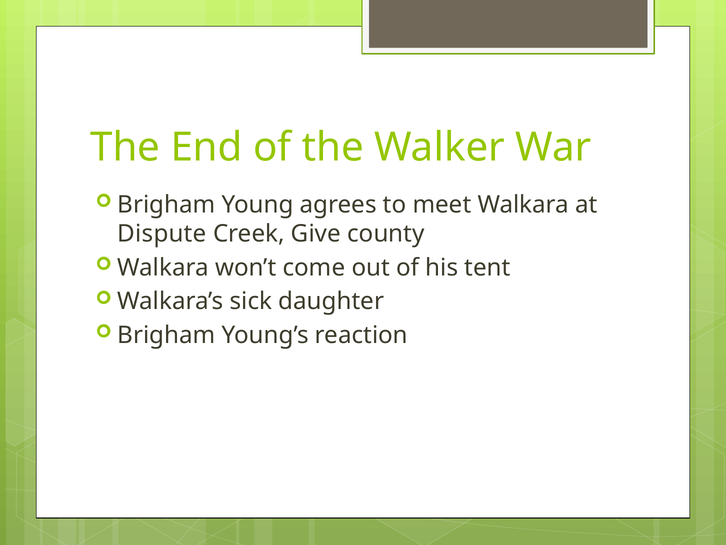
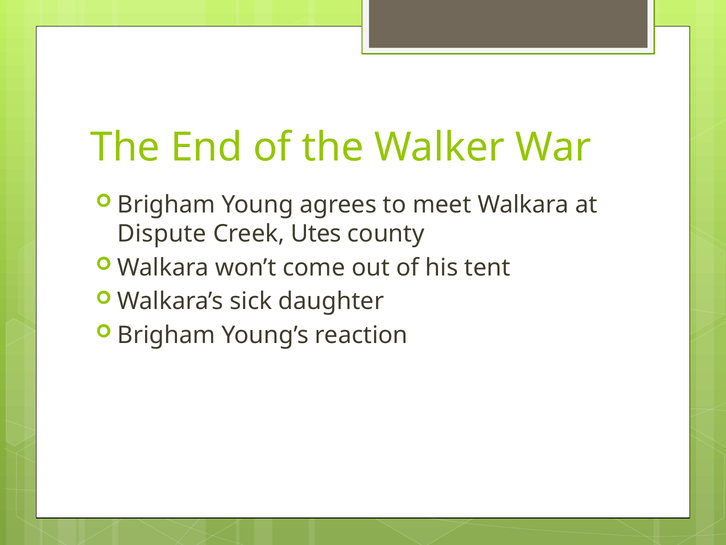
Give: Give -> Utes (316, 233)
